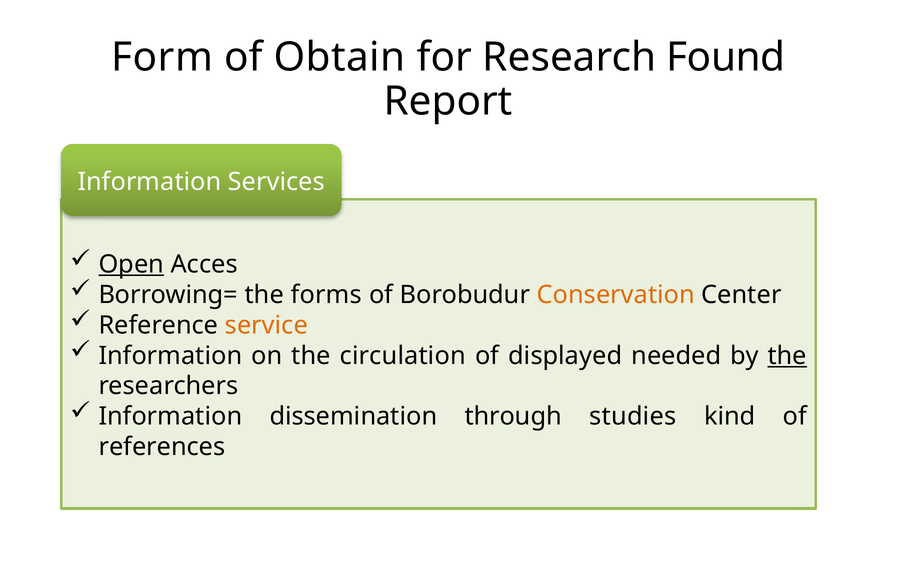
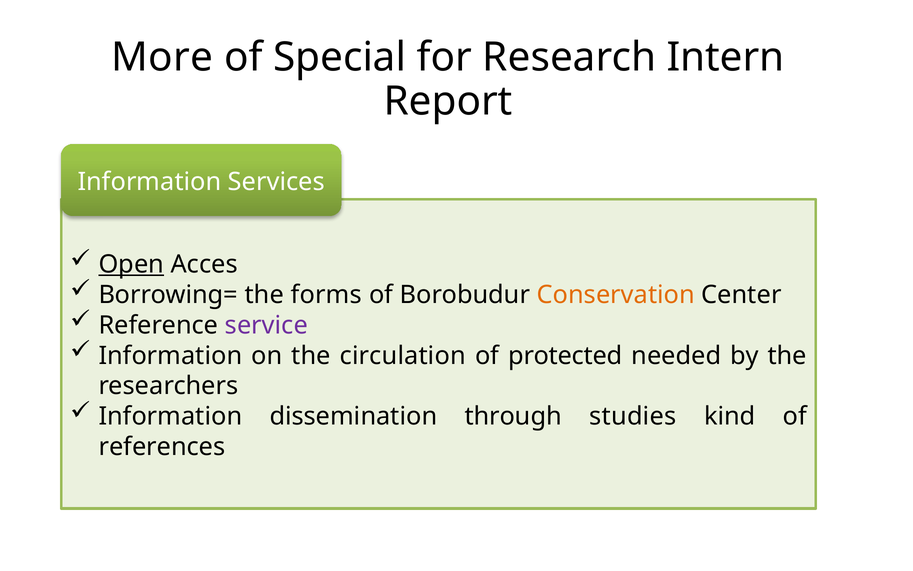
Form: Form -> More (162, 57)
Obtain: Obtain -> Special (340, 57)
Found: Found -> Intern (726, 57)
service colour: orange -> purple (266, 325)
displayed: displayed -> protected (565, 355)
the underline: present -> none (787, 355)
